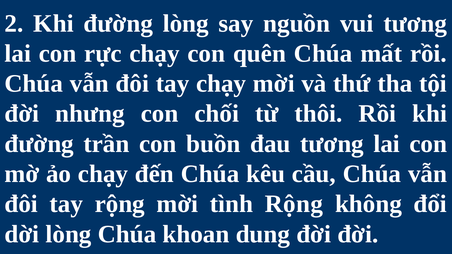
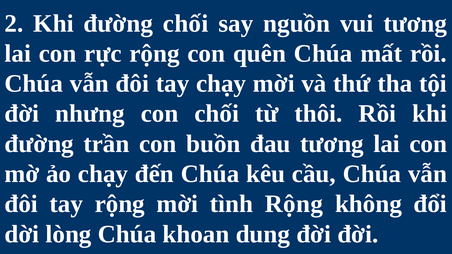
đường lòng: lòng -> chối (186, 23)
rực chạy: chạy -> rộng (155, 54)
